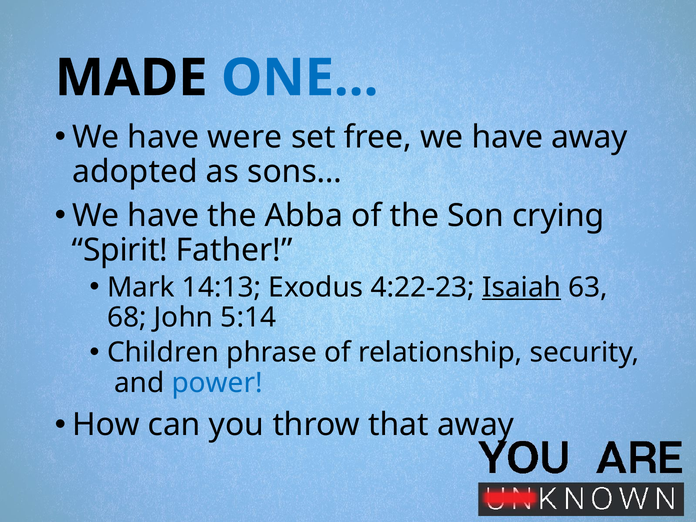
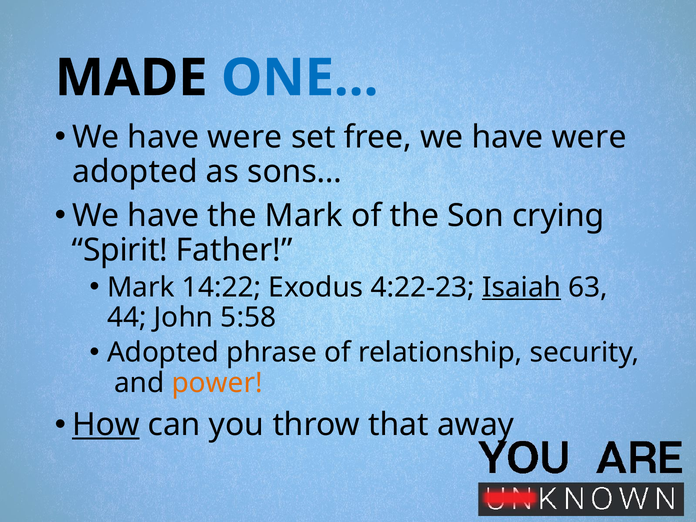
free we have away: away -> were (589, 137)
the Abba: Abba -> Mark (304, 216)
14:13: 14:13 -> 14:22 (222, 287)
68: 68 -> 44 (127, 318)
5:14: 5:14 -> 5:58 (248, 318)
Children: Children -> Adopted (163, 353)
power colour: blue -> orange (217, 383)
How underline: none -> present (106, 425)
